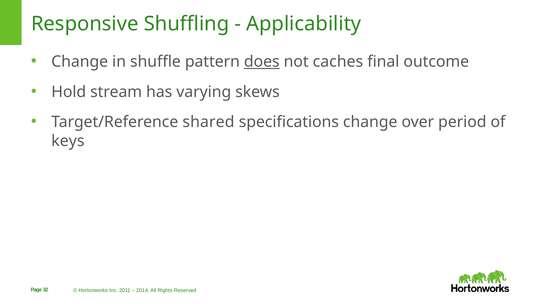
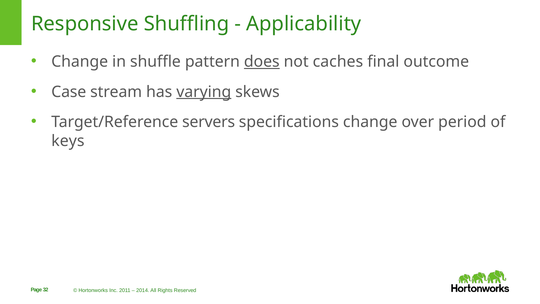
Hold: Hold -> Case (69, 92)
varying underline: none -> present (204, 92)
shared: shared -> servers (209, 122)
